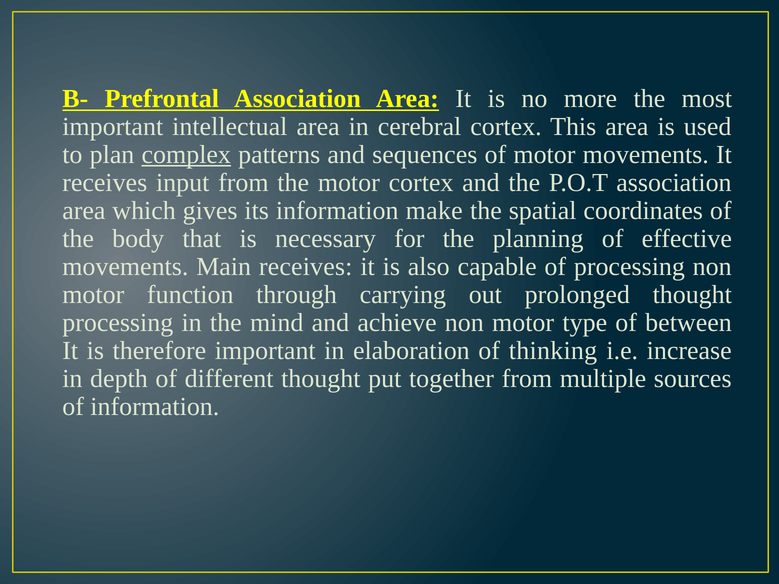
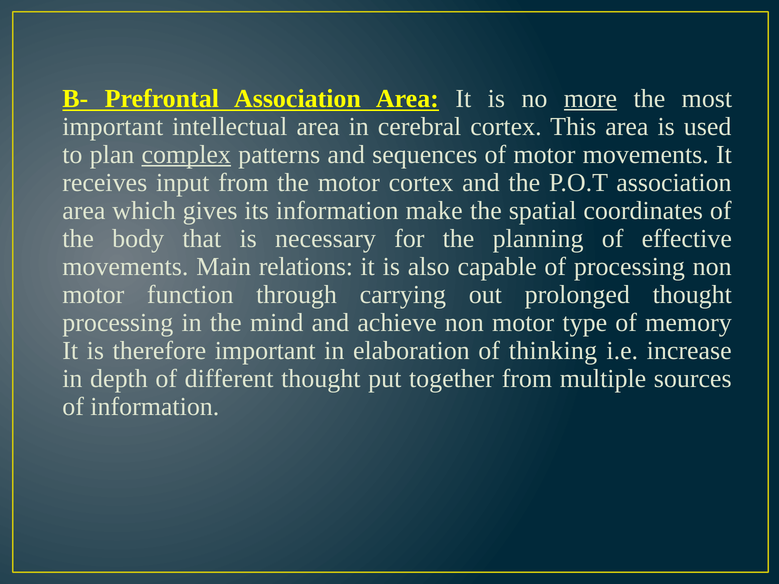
more underline: none -> present (590, 99)
Main receives: receives -> relations (306, 267)
between: between -> memory (689, 323)
